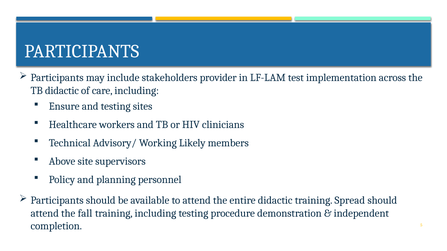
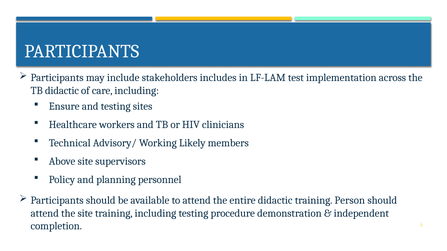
provider: provider -> includes (218, 78)
Spread: Spread -> Person (350, 201)
the fall: fall -> site (85, 214)
